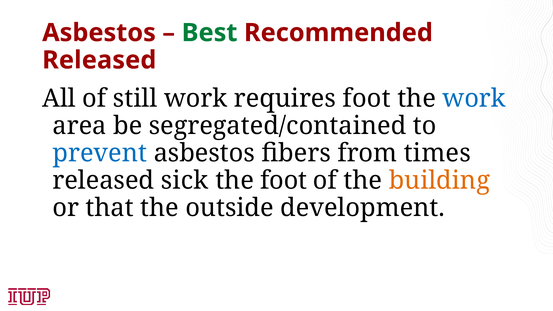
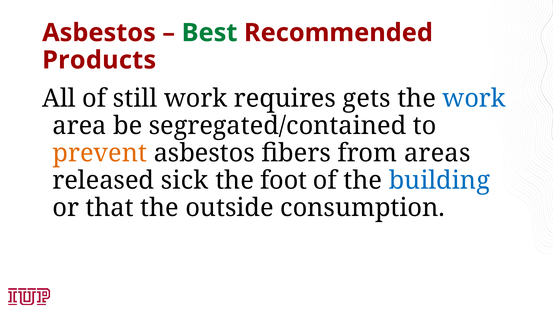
Released: Released -> Products (99, 60)
requires foot: foot -> gets (367, 98)
prevent colour: blue -> orange (100, 153)
times: times -> areas (437, 153)
building colour: orange -> blue (439, 181)
development: development -> consumption (363, 208)
